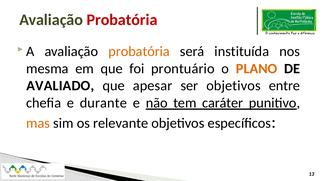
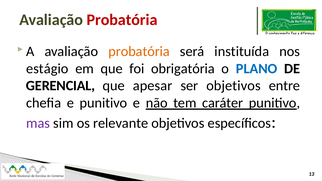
mesma: mesma -> estágio (47, 69)
prontuário: prontuário -> obrigatória (183, 69)
PLANO colour: orange -> blue (257, 69)
AVALIADO: AVALIADO -> GERENCIAL (60, 86)
e durante: durante -> punitivo (103, 103)
mas colour: orange -> purple (38, 123)
